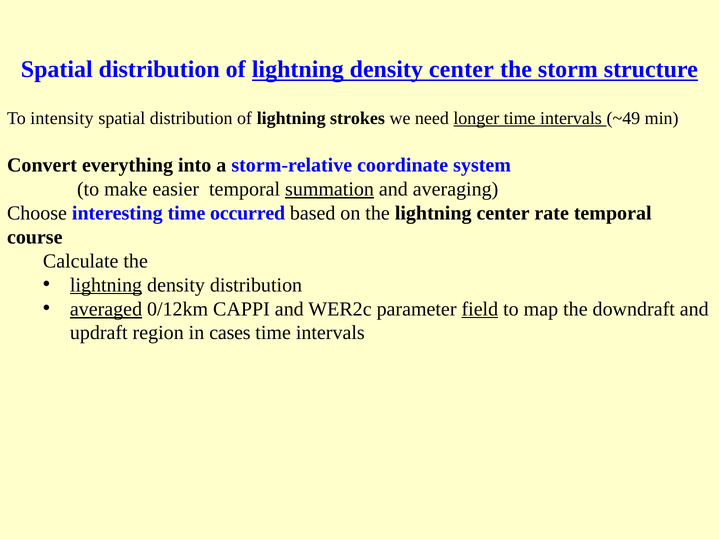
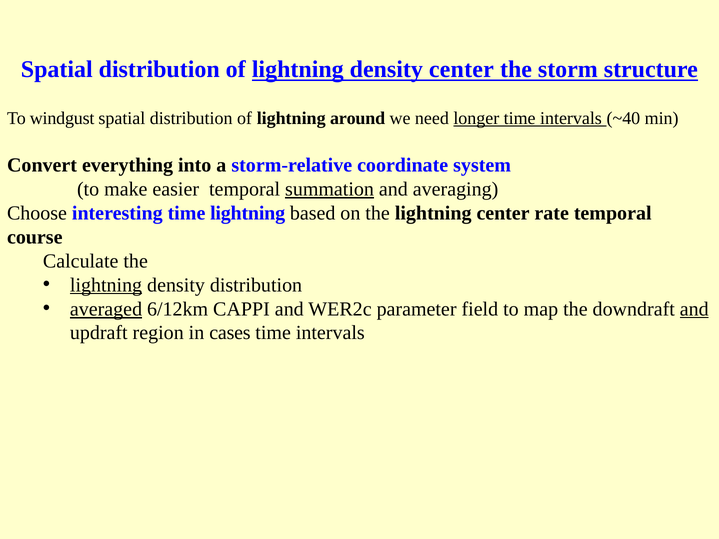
intensity: intensity -> windgust (62, 118)
strokes: strokes -> around (358, 118)
~49: ~49 -> ~40 (623, 118)
time occurred: occurred -> lightning (248, 213)
0/12km: 0/12km -> 6/12km (178, 309)
field underline: present -> none (480, 309)
and underline: none -> present (694, 309)
